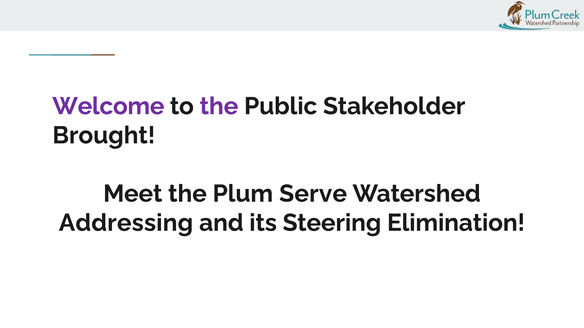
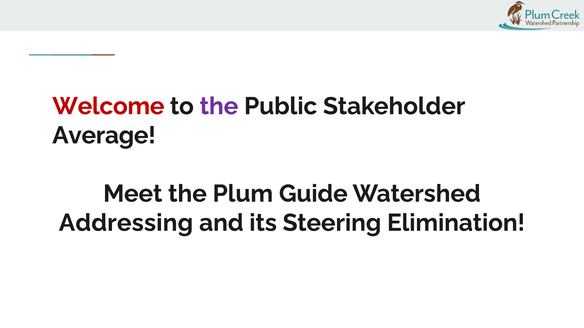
Welcome colour: purple -> red (108, 106)
Brought: Brought -> Average (104, 136)
Serve: Serve -> Guide (313, 194)
